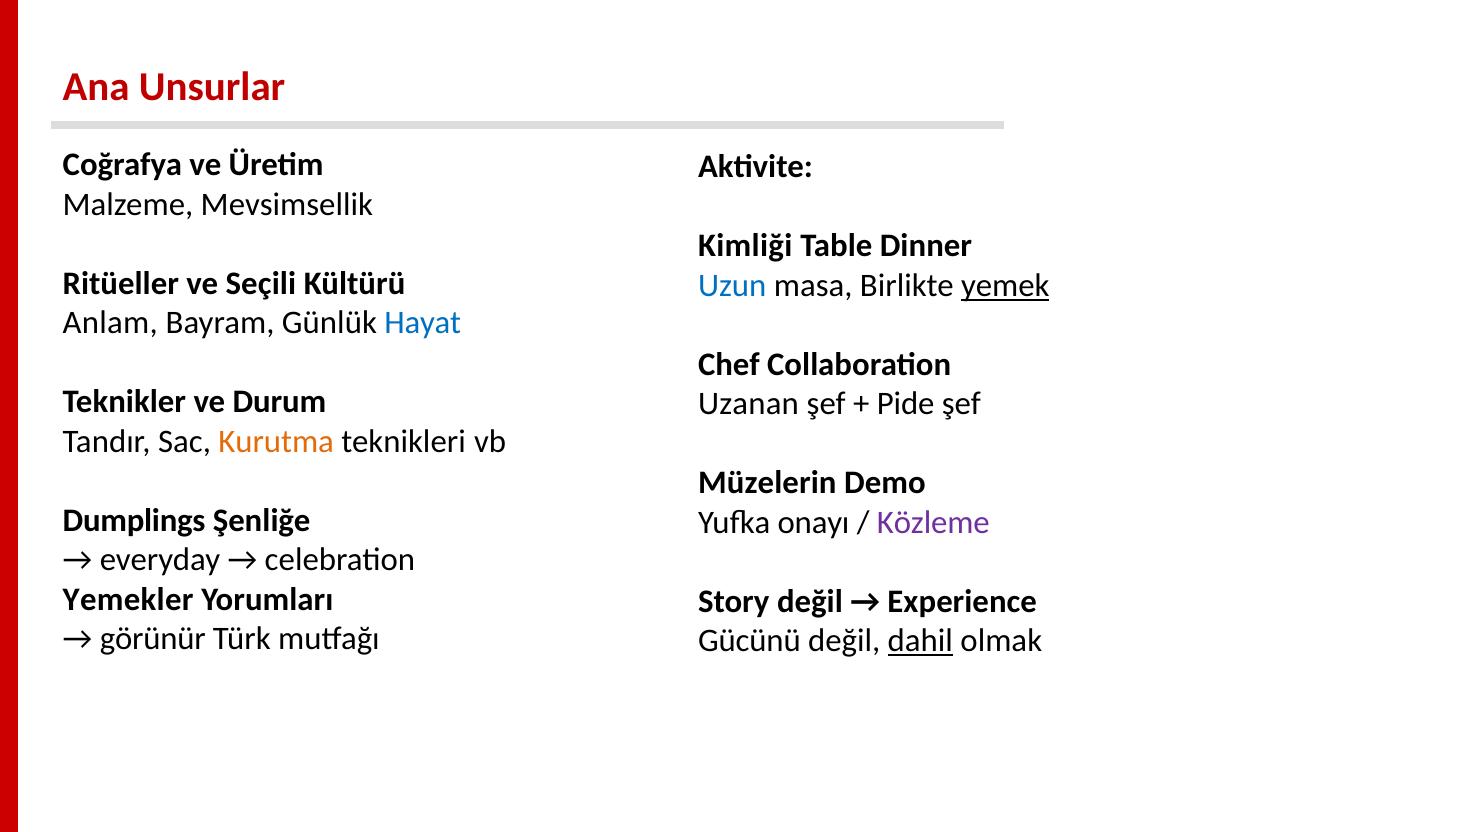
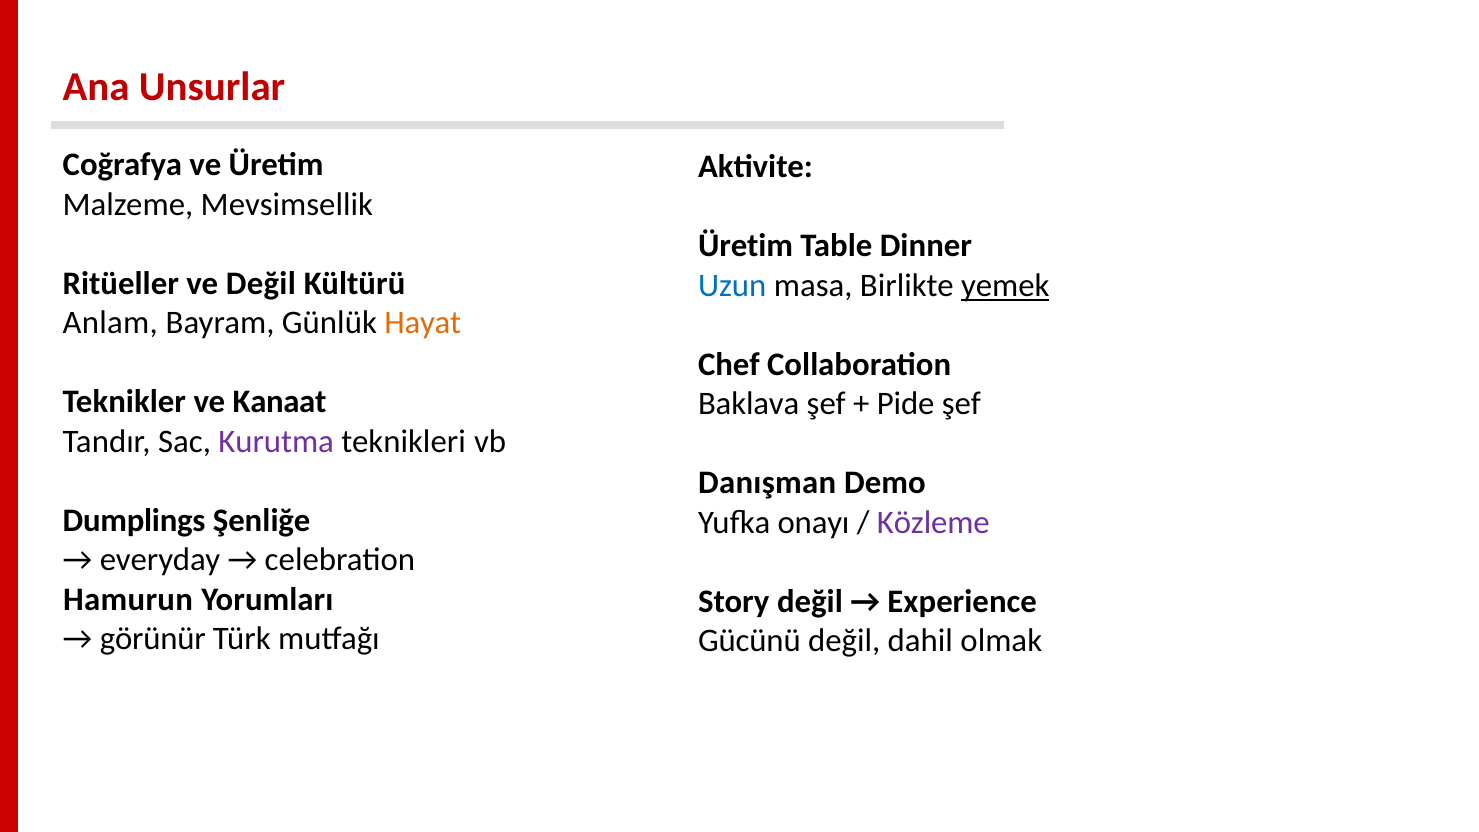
Kimliği: Kimliği -> Üretim (745, 246)
ve Seçili: Seçili -> Değil (261, 283)
Hayat colour: blue -> orange (423, 323)
Durum: Durum -> Kanaat (280, 402)
Uzanan: Uzanan -> Baklava (749, 404)
Kurutma colour: orange -> purple (276, 441)
Müzelerin: Müzelerin -> Danışman (767, 483)
Yemekler: Yemekler -> Hamurun (128, 599)
dahil underline: present -> none (920, 641)
